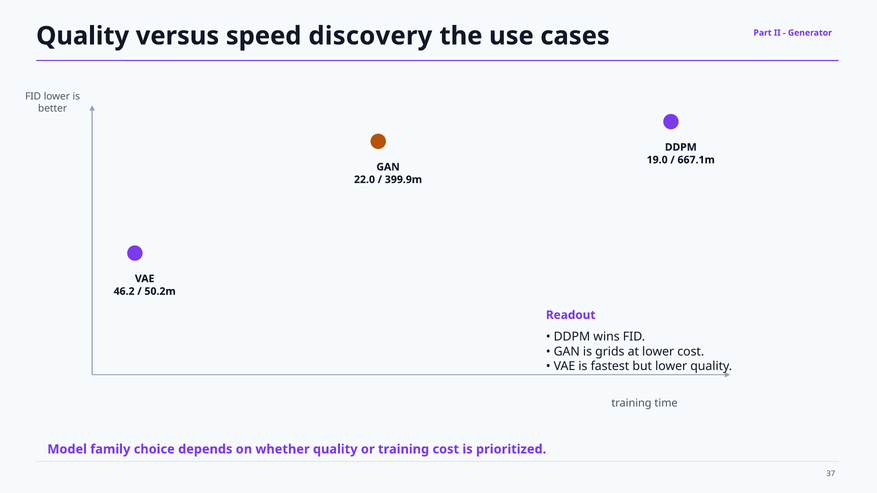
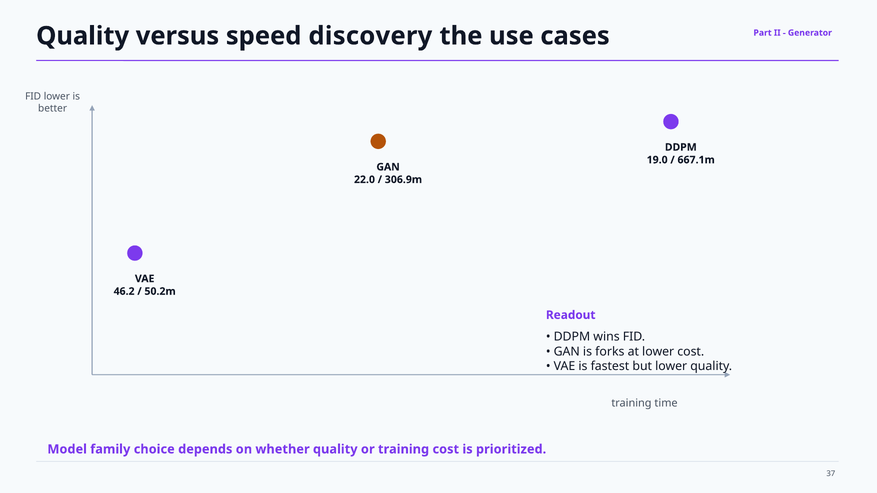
399.9m: 399.9m -> 306.9m (403, 180)
grids: grids -> forks (610, 352)
